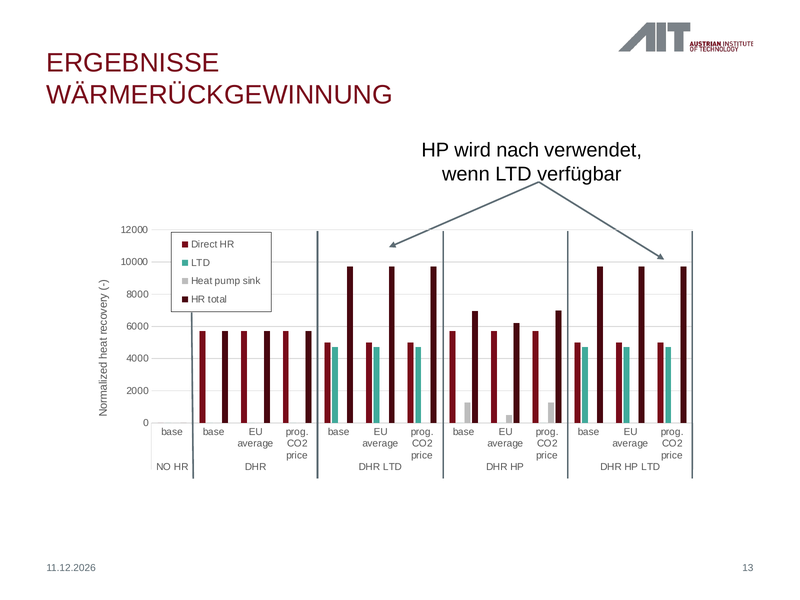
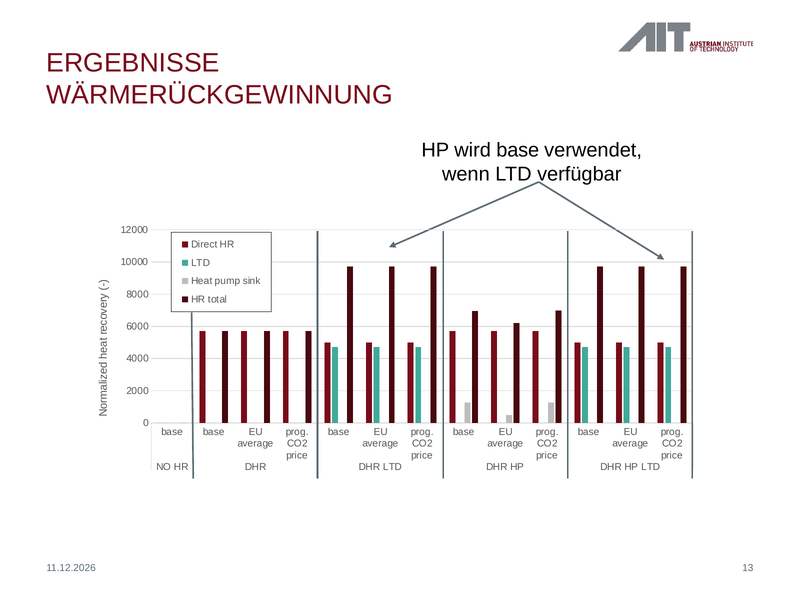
wird nach: nach -> base (518, 150)
